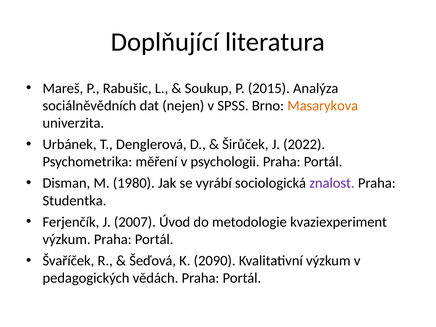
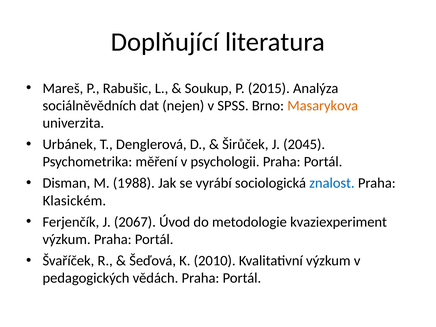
2022: 2022 -> 2045 (304, 144)
1980: 1980 -> 1988 (134, 183)
znalost colour: purple -> blue (332, 183)
Studentka: Studentka -> Klasickém (74, 201)
2007: 2007 -> 2067 (135, 222)
2090: 2090 -> 2010 (215, 261)
